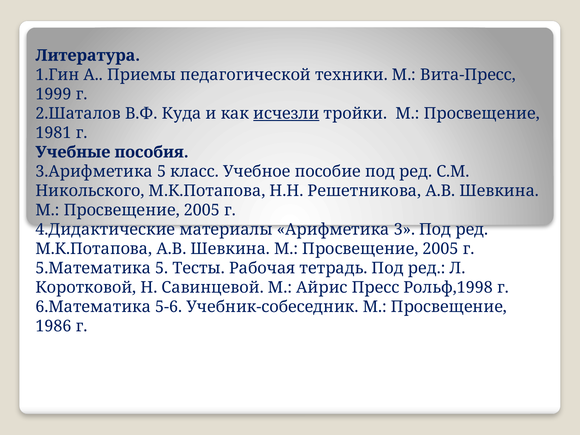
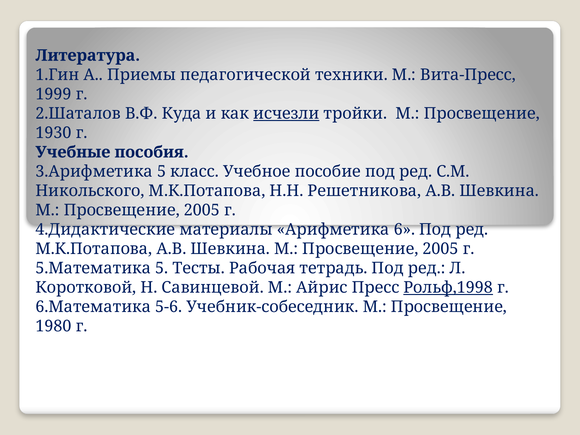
1981: 1981 -> 1930 (53, 133)
3: 3 -> 6 (404, 230)
Рольф,1998 underline: none -> present (448, 288)
1986: 1986 -> 1980 (53, 326)
